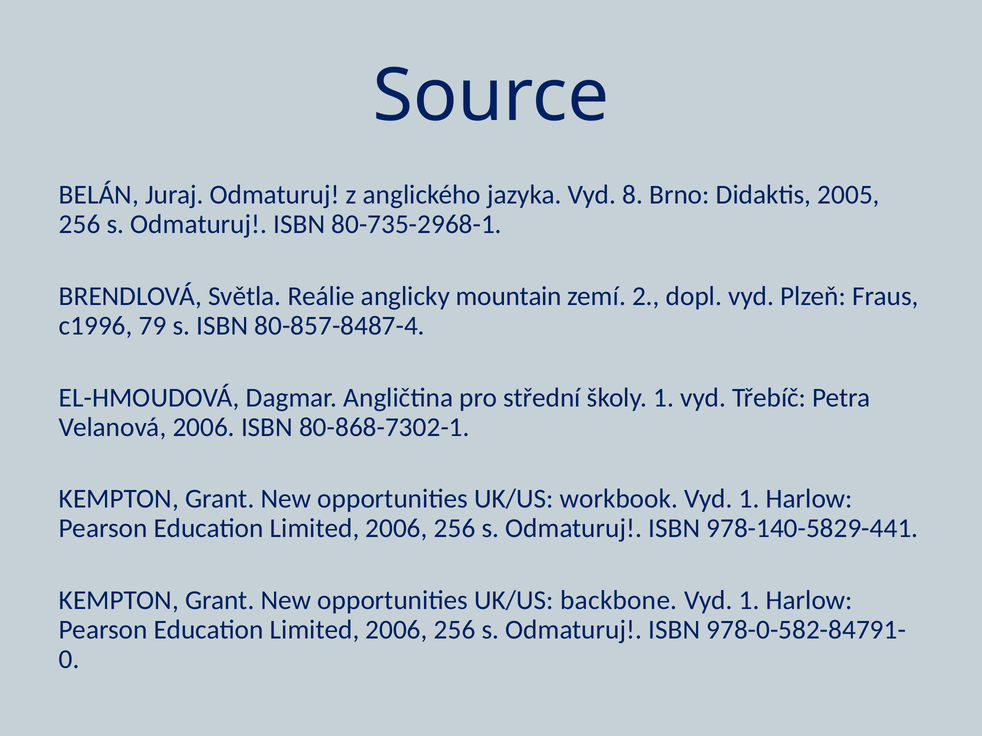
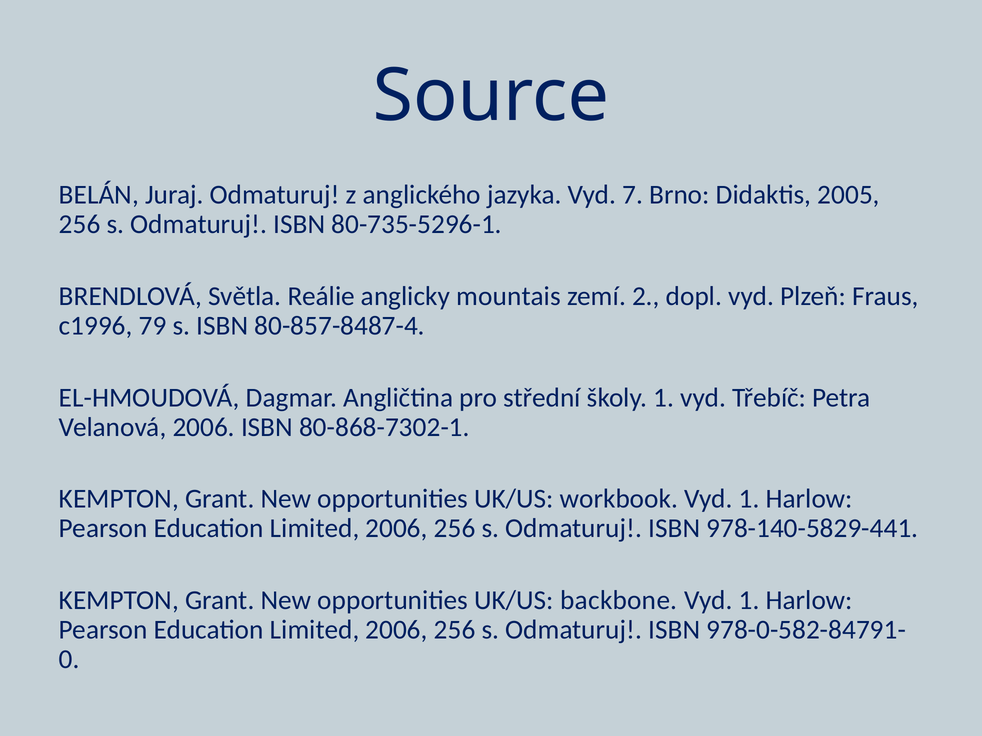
8: 8 -> 7 (633, 195)
80-735-2968-1: 80-735-2968-1 -> 80-735-5296-1 (417, 225)
mountain: mountain -> mountais (509, 296)
